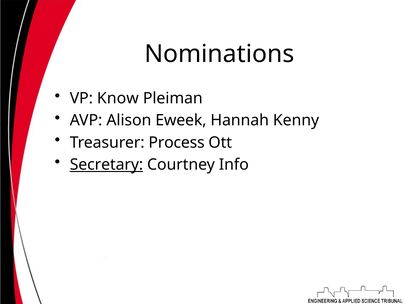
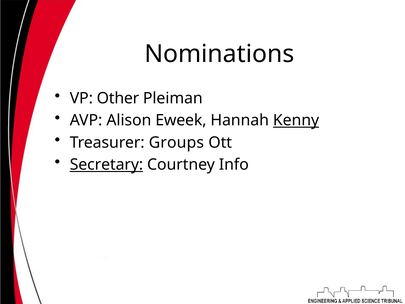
Know: Know -> Other (118, 98)
Kenny underline: none -> present (296, 120)
Process: Process -> Groups (176, 142)
